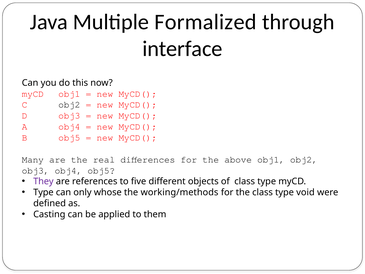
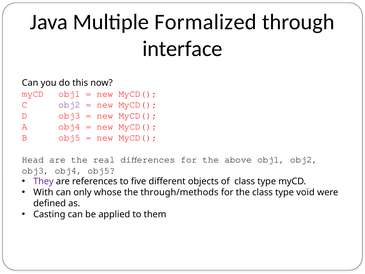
obj2 colour: black -> purple (69, 105)
Many: Many -> Head (33, 159)
Type: Type -> With (43, 192)
working/methods: working/methods -> through/methods (179, 192)
